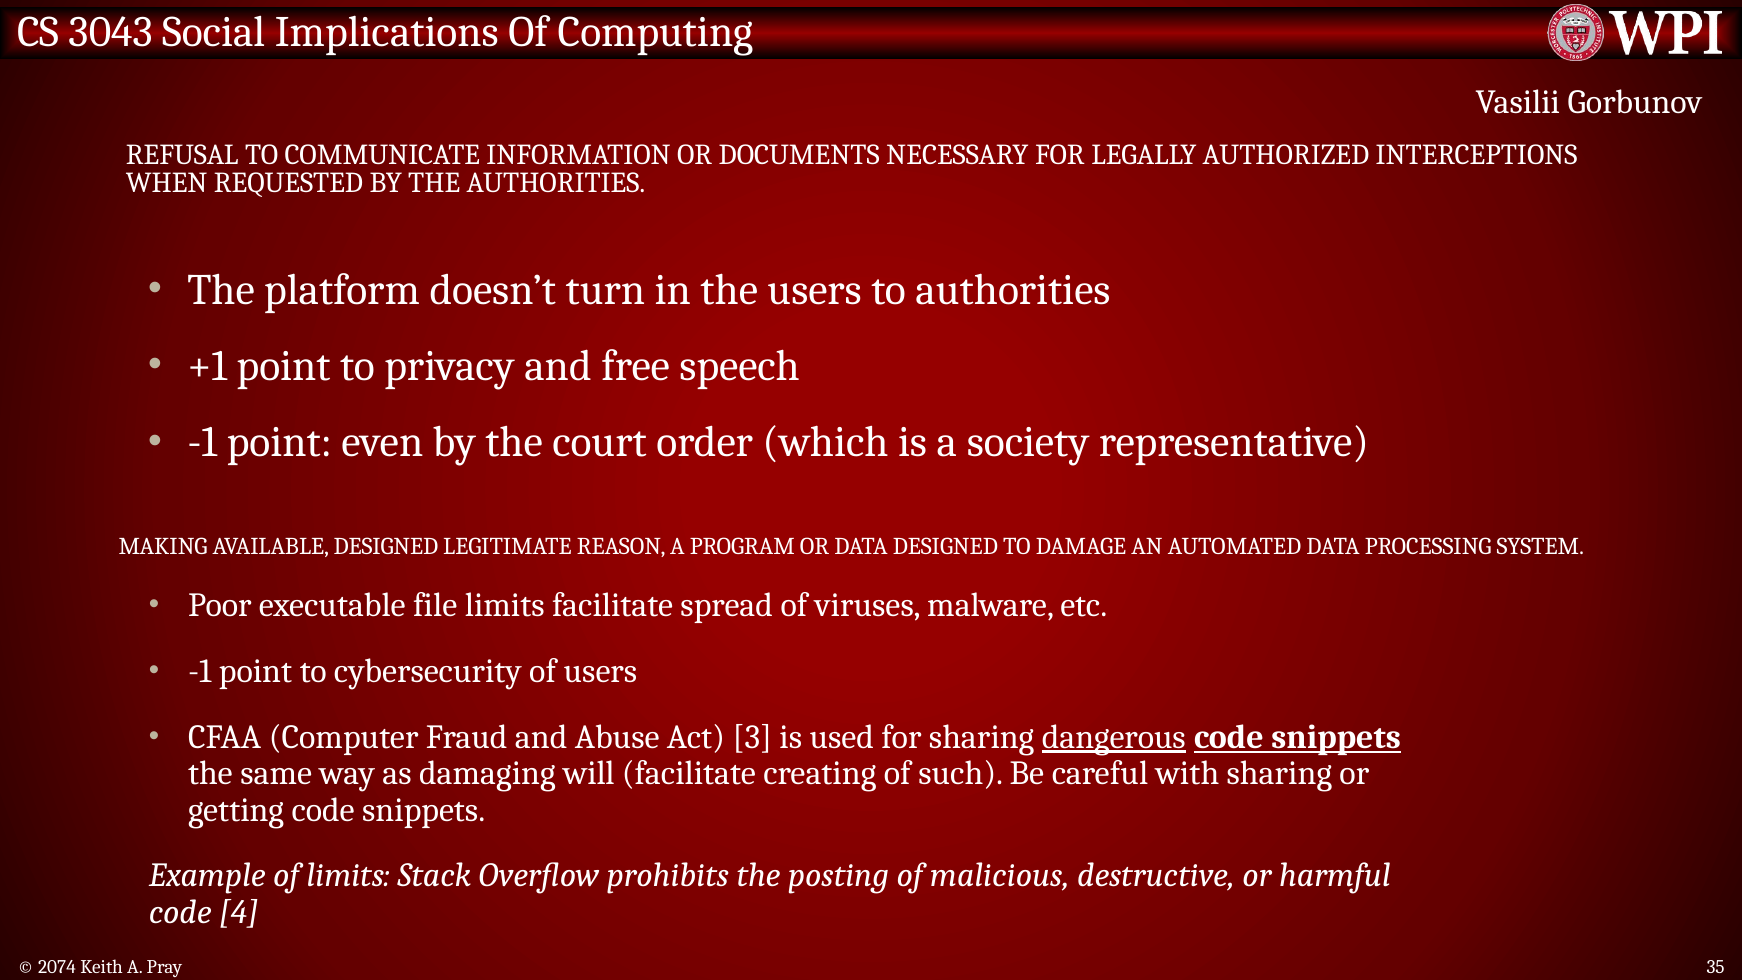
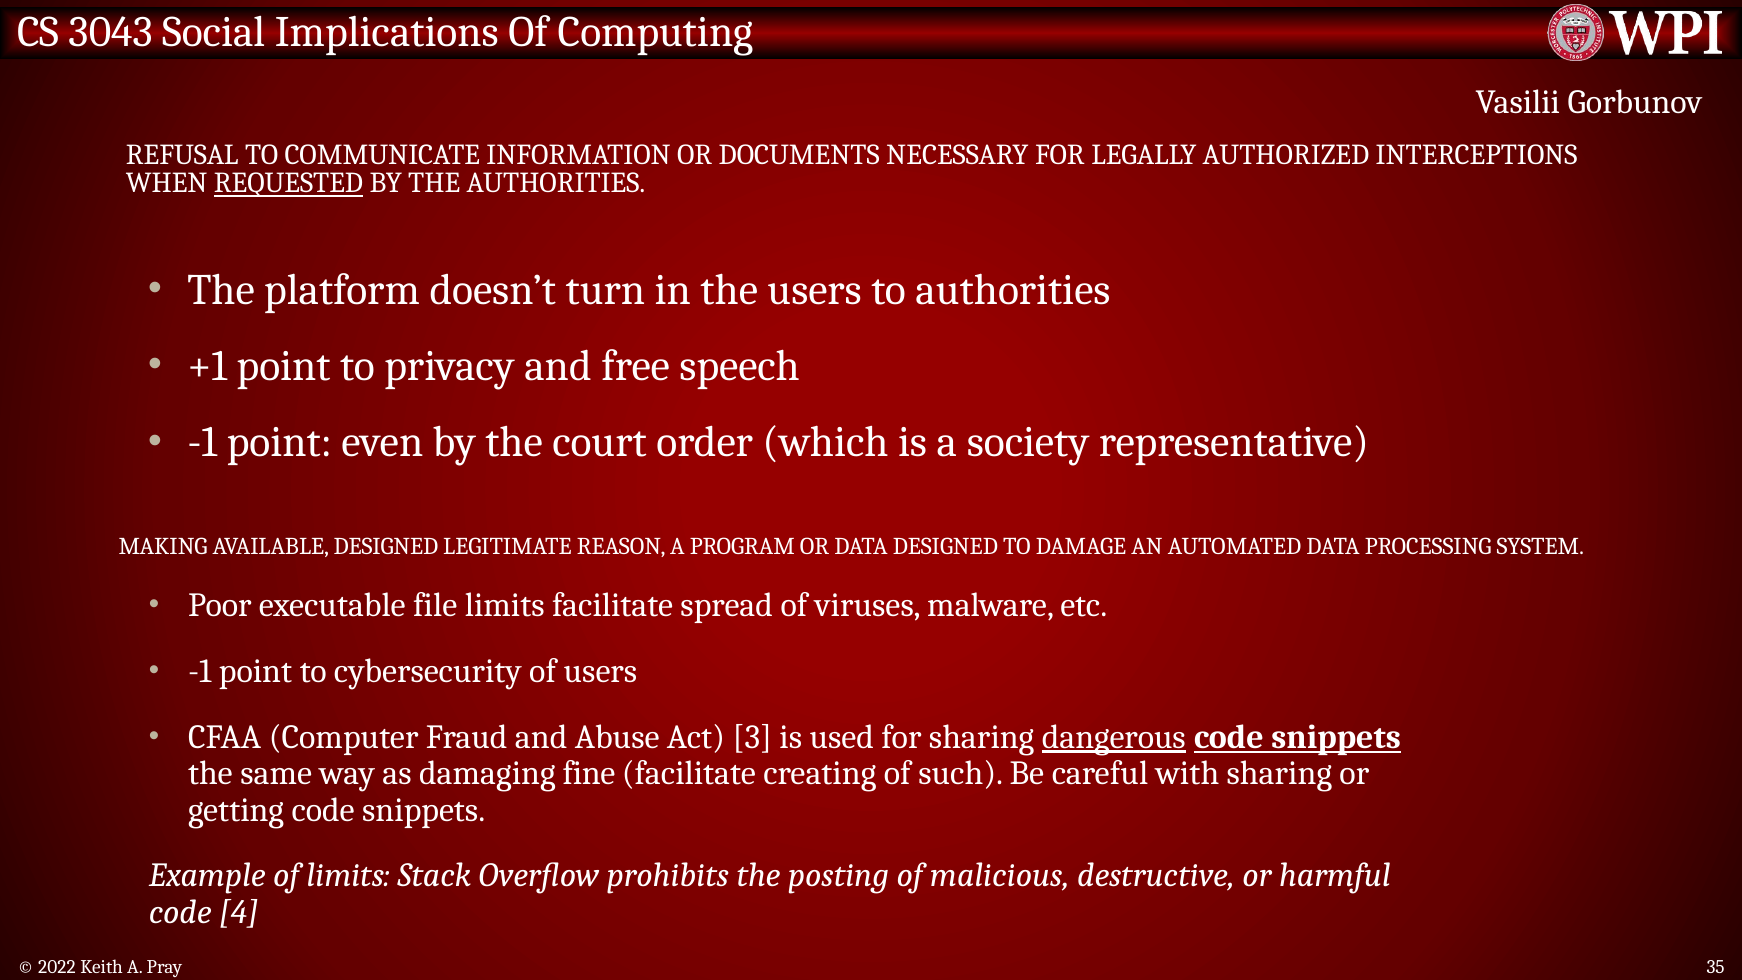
REQUESTED underline: none -> present (288, 183)
will: will -> fine (589, 773)
2074: 2074 -> 2022 (57, 967)
